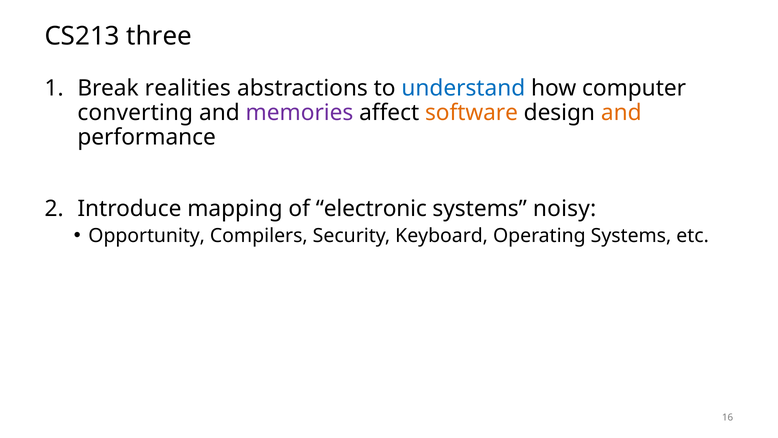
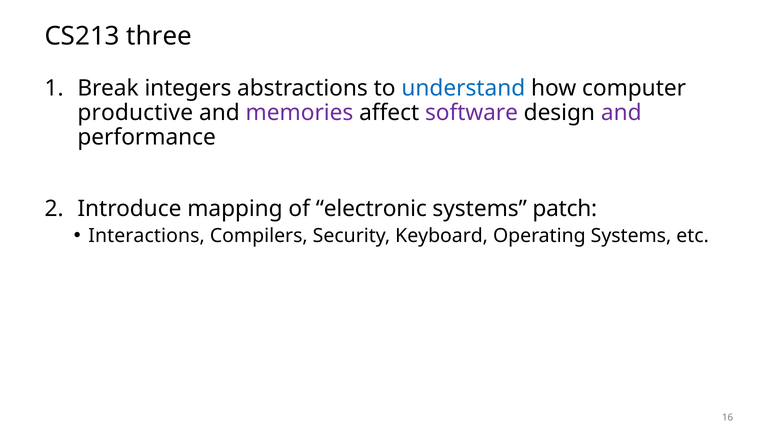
realities: realities -> integers (188, 88)
converting: converting -> productive (135, 112)
software colour: orange -> purple (471, 112)
and colour: orange -> purple (621, 112)
noisy: noisy -> patch (565, 209)
Opportunity: Opportunity -> Interactions (147, 236)
